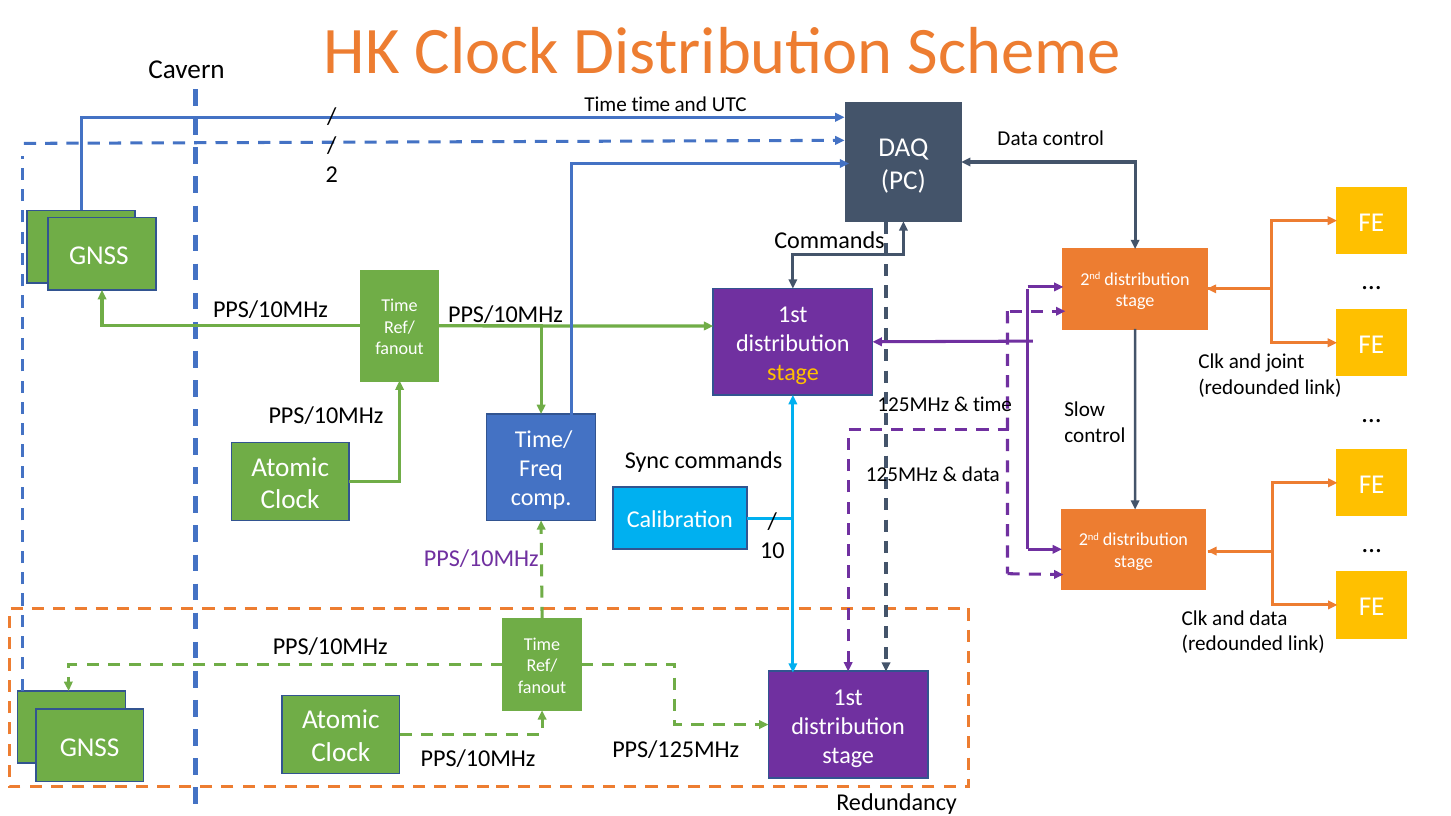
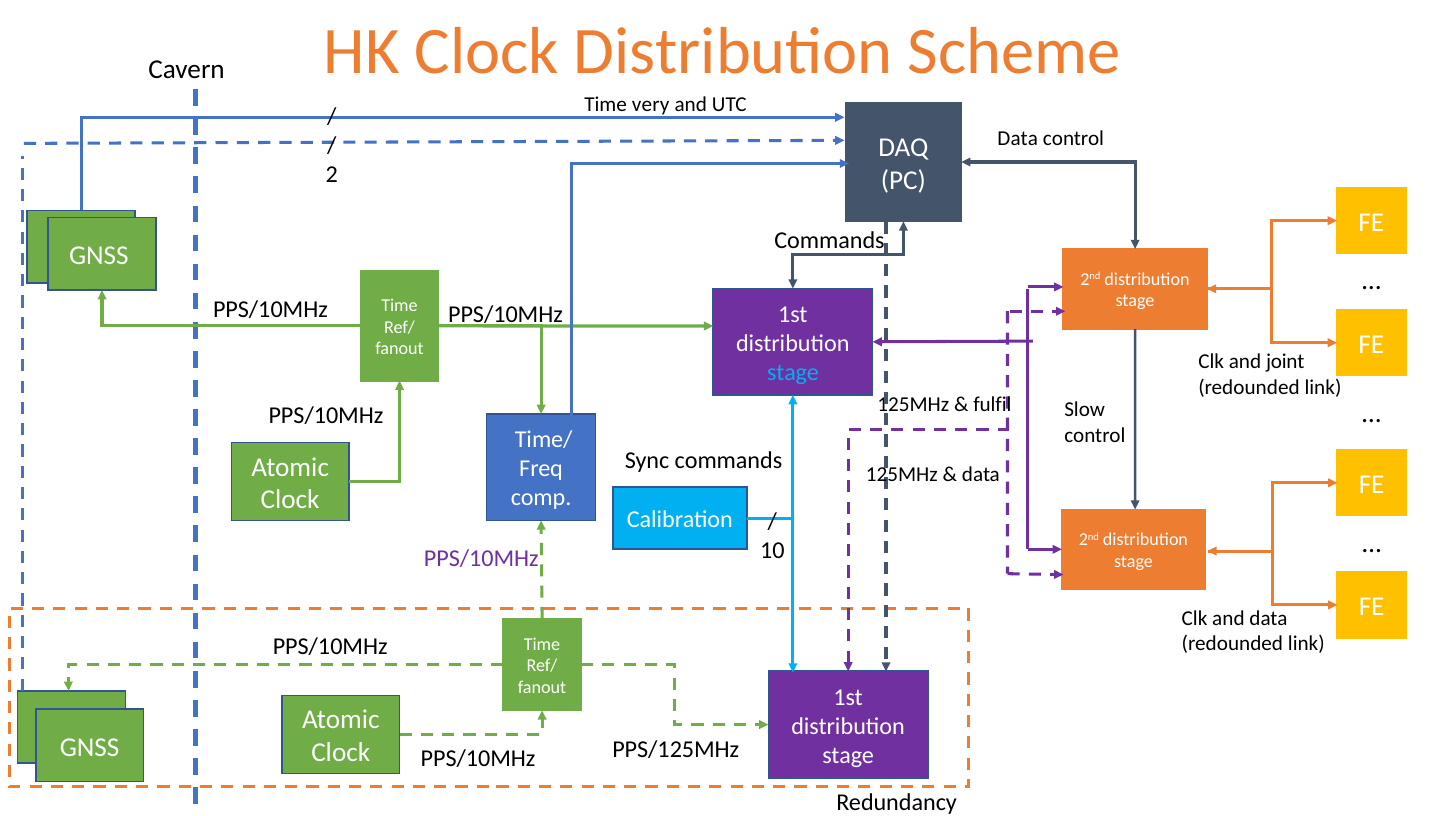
Time time: time -> very (651, 105)
stage colour: yellow -> light blue (793, 373)
time: time -> fulfil (992, 405)
